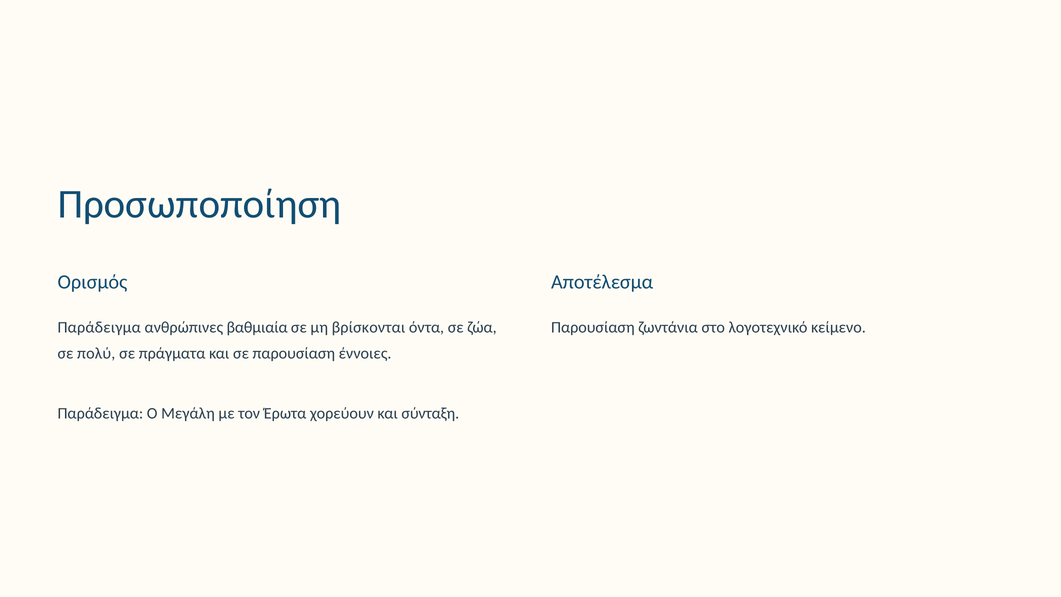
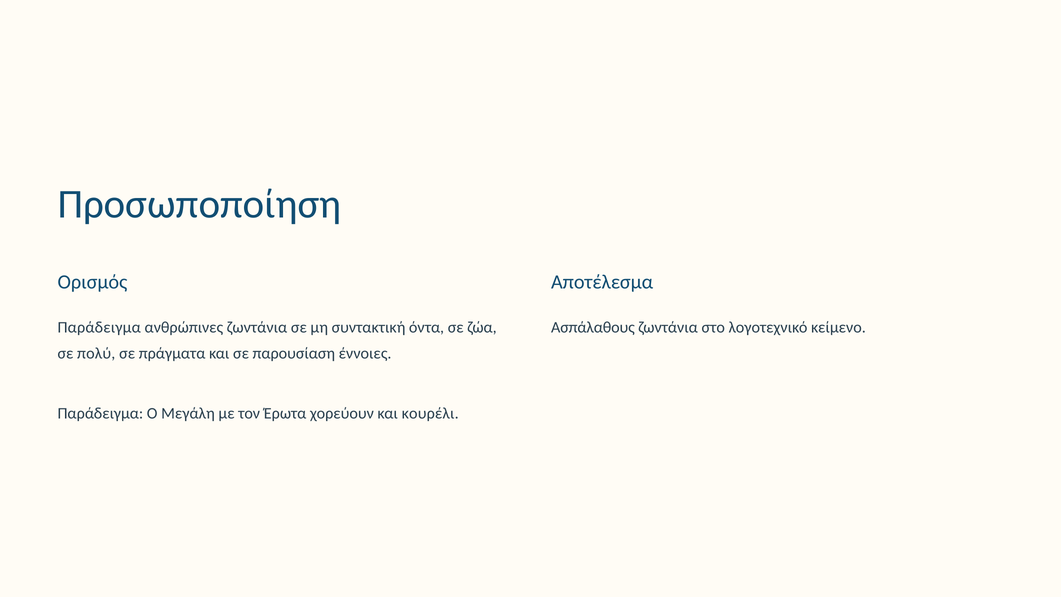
ανθρώπινες βαθμιαία: βαθμιαία -> ζωντάνια (257, 327)
βρίσκονται: βρίσκονται -> συντακτική (369, 327)
Παρουσίαση: Παρουσίαση -> Ασπάλαθους (593, 327)
σύνταξη: σύνταξη -> κουρέλι (430, 413)
